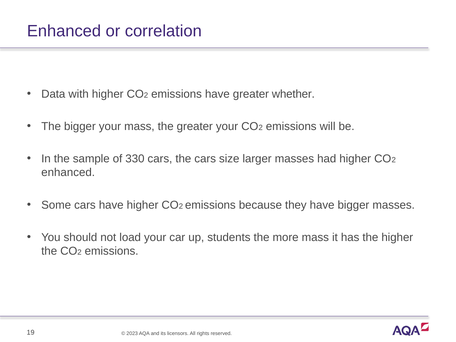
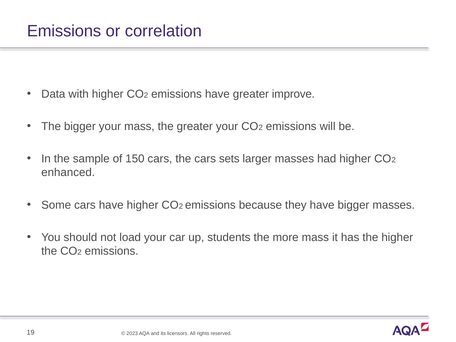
Enhanced: Enhanced -> Emissions (64, 31)
whether: whether -> improve (293, 94)
330: 330 -> 150 (135, 159)
size: size -> sets (229, 159)
